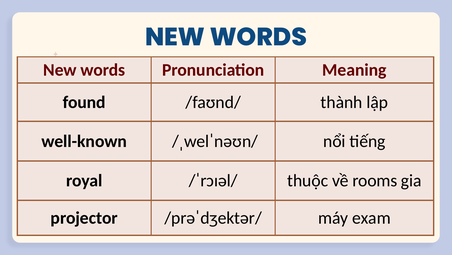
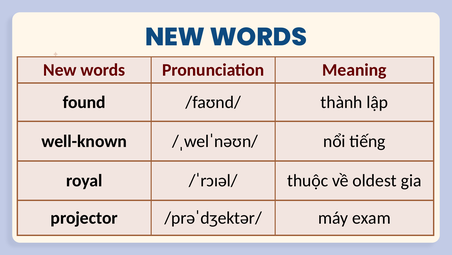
rooms: rooms -> oldest (375, 180)
